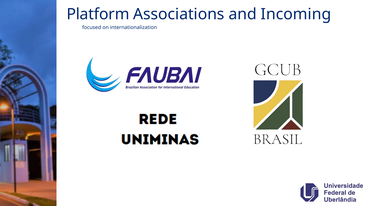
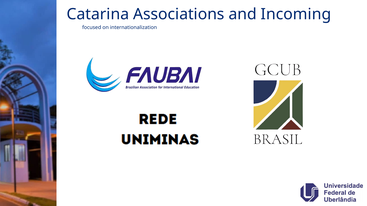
Platform: Platform -> Catarina (98, 14)
